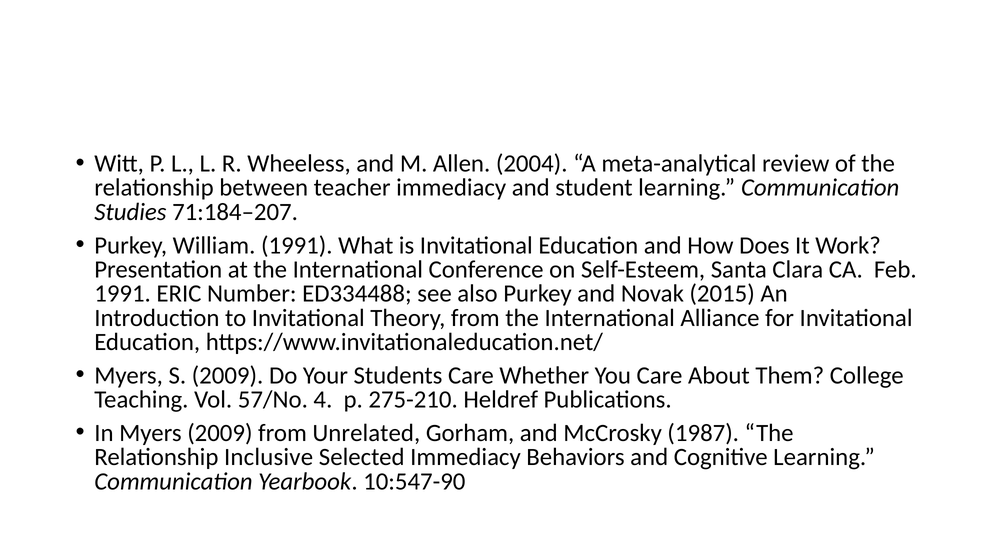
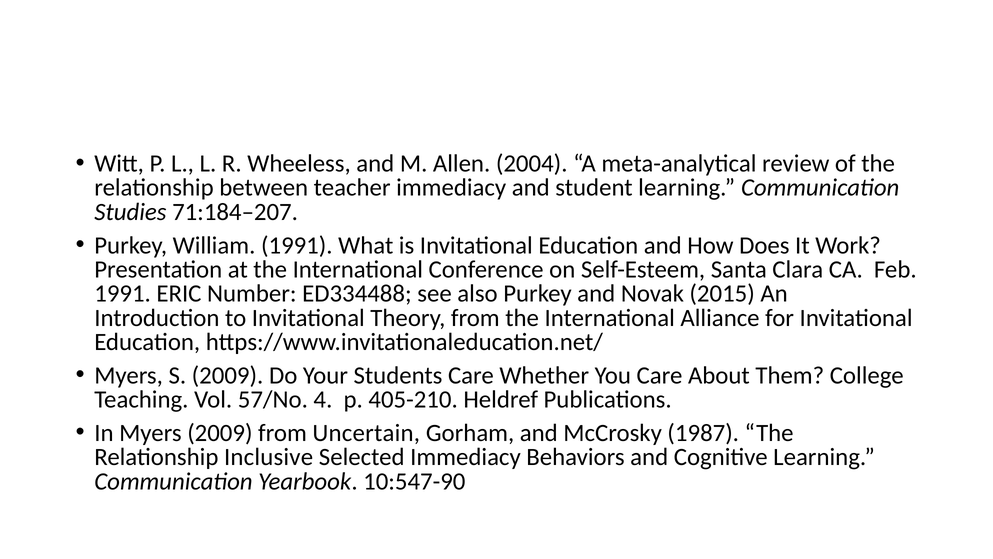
275-210: 275-210 -> 405-210 (413, 399)
Unrelated: Unrelated -> Uncertain (366, 433)
